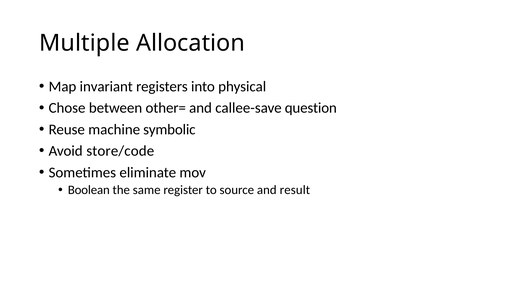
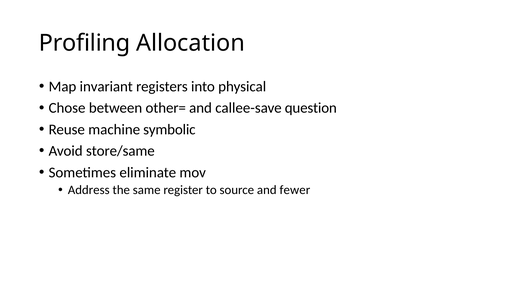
Multiple: Multiple -> Profiling (85, 43)
store/code: store/code -> store/same (120, 151)
Boolean: Boolean -> Address (89, 190)
result: result -> fewer (295, 190)
